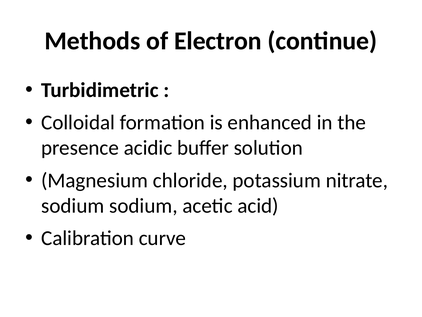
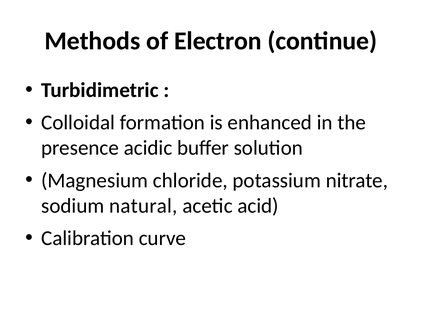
sodium sodium: sodium -> natural (143, 205)
